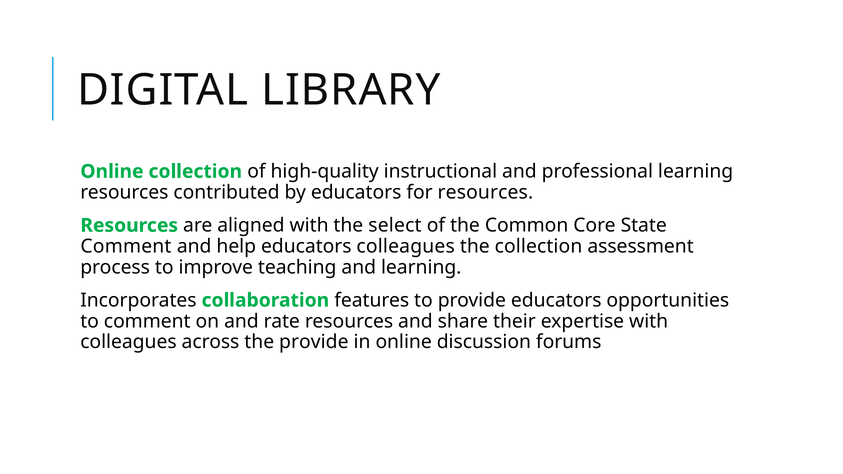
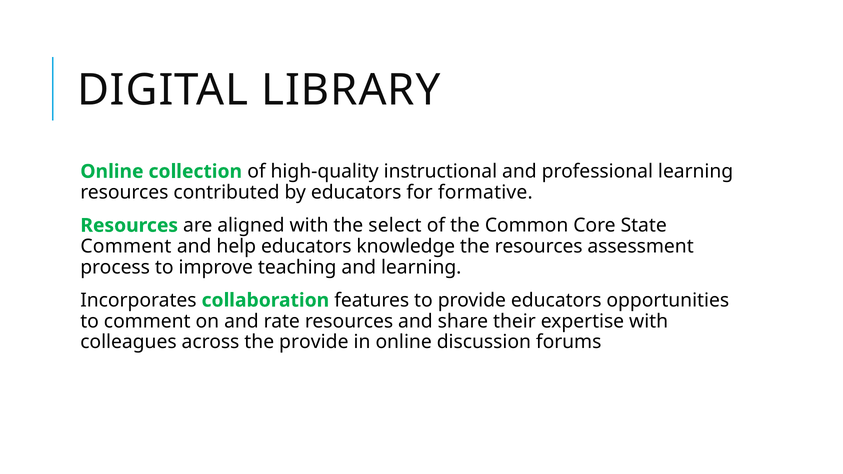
for resources: resources -> formative (485, 192)
educators colleagues: colleagues -> knowledge (406, 246)
the collection: collection -> resources (539, 246)
